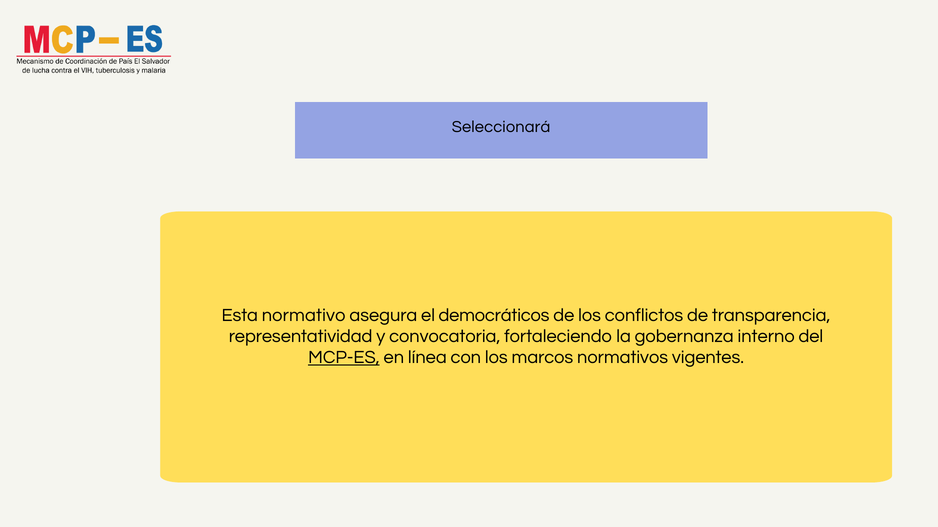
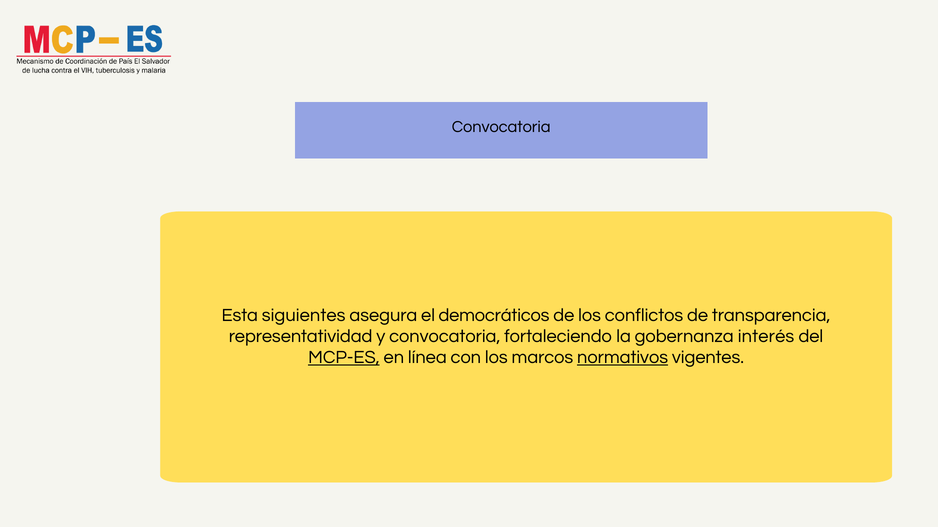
Seleccionará: Seleccionará -> Convocatoria (501, 127)
normativo: normativo -> siguientes (304, 316)
interno: interno -> interés (766, 337)
normativos underline: none -> present (623, 358)
